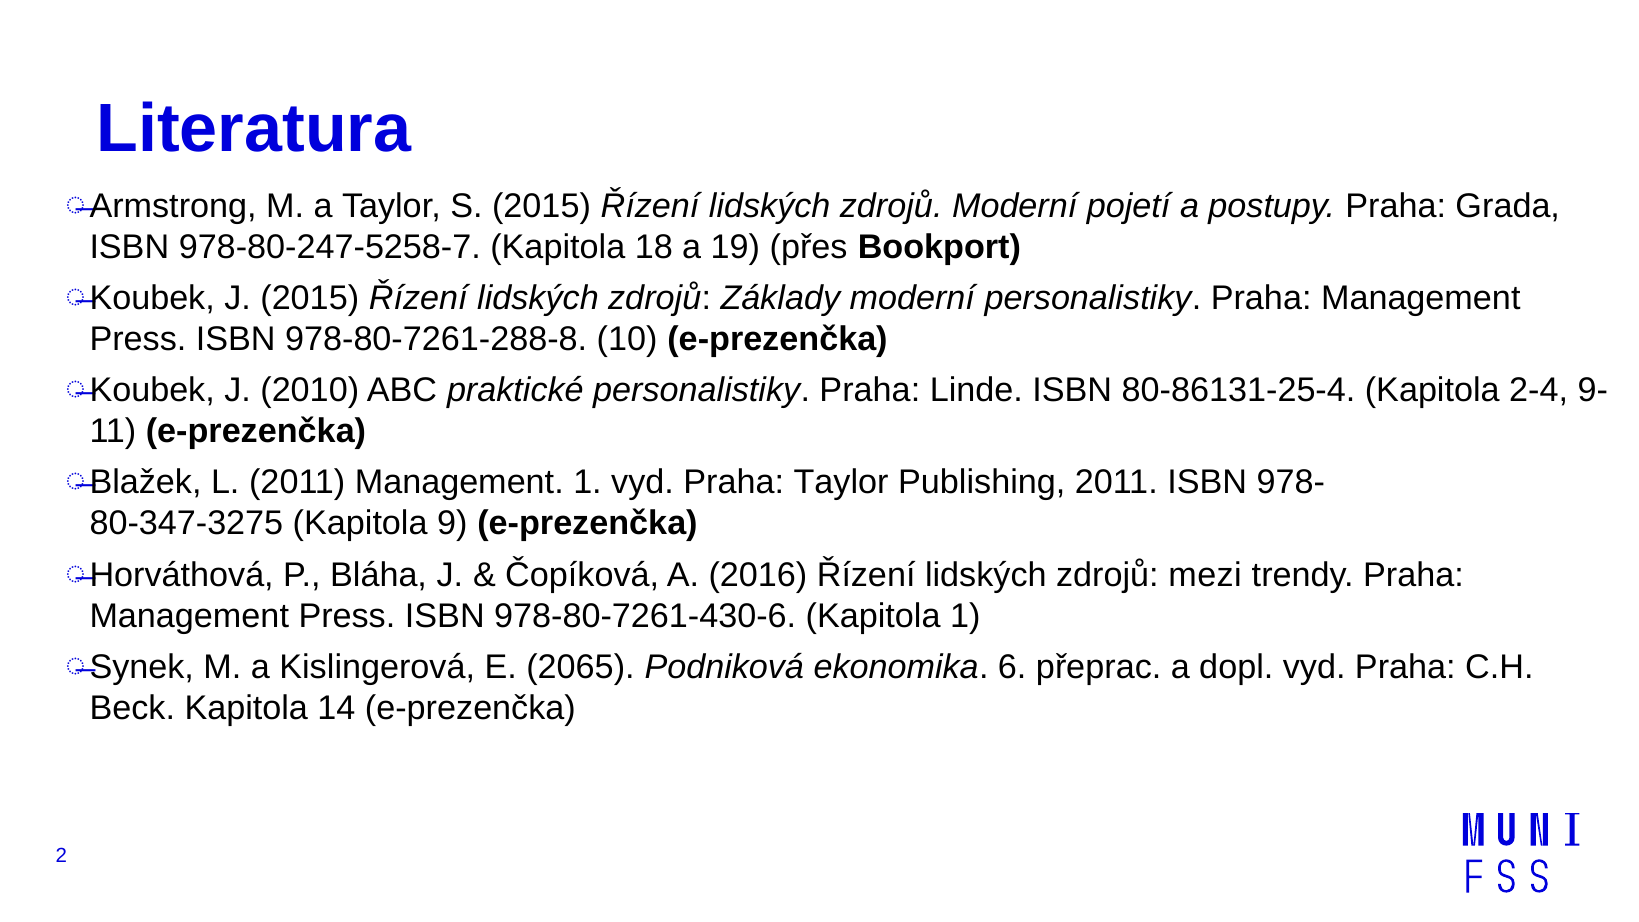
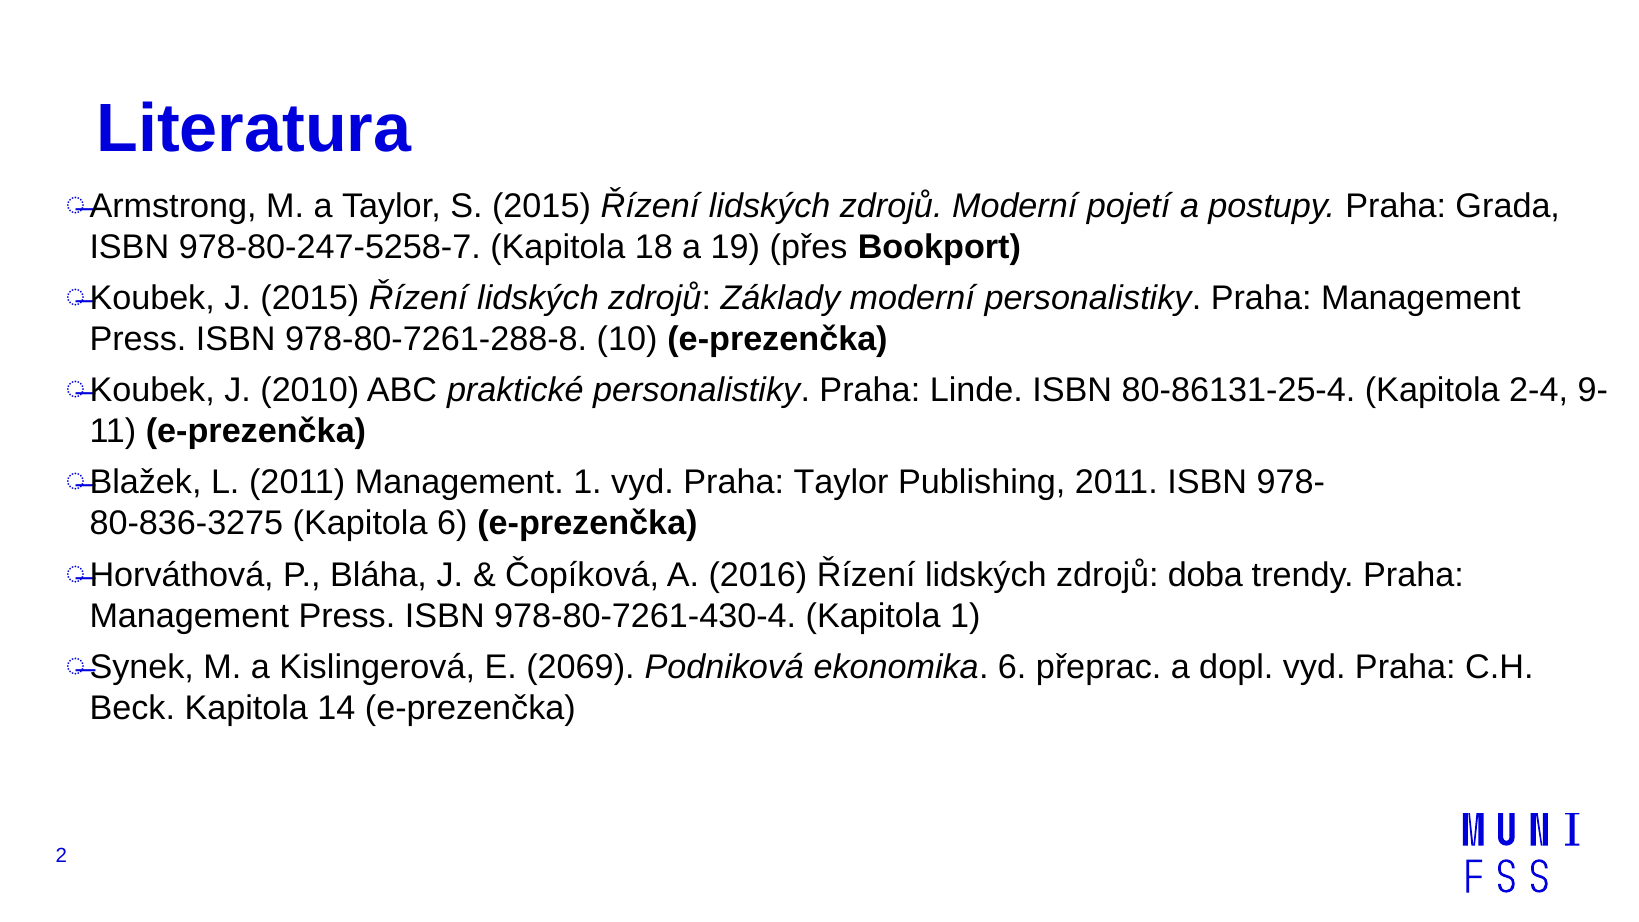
80-347-3275: 80-347-3275 -> 80-836-3275 (186, 524)
Kapitola 9: 9 -> 6 (452, 524)
mezi: mezi -> doba (1205, 575)
978-80-7261-430-6: 978-80-7261-430-6 -> 978-80-7261-430-4 (645, 616)
2065: 2065 -> 2069 (580, 667)
